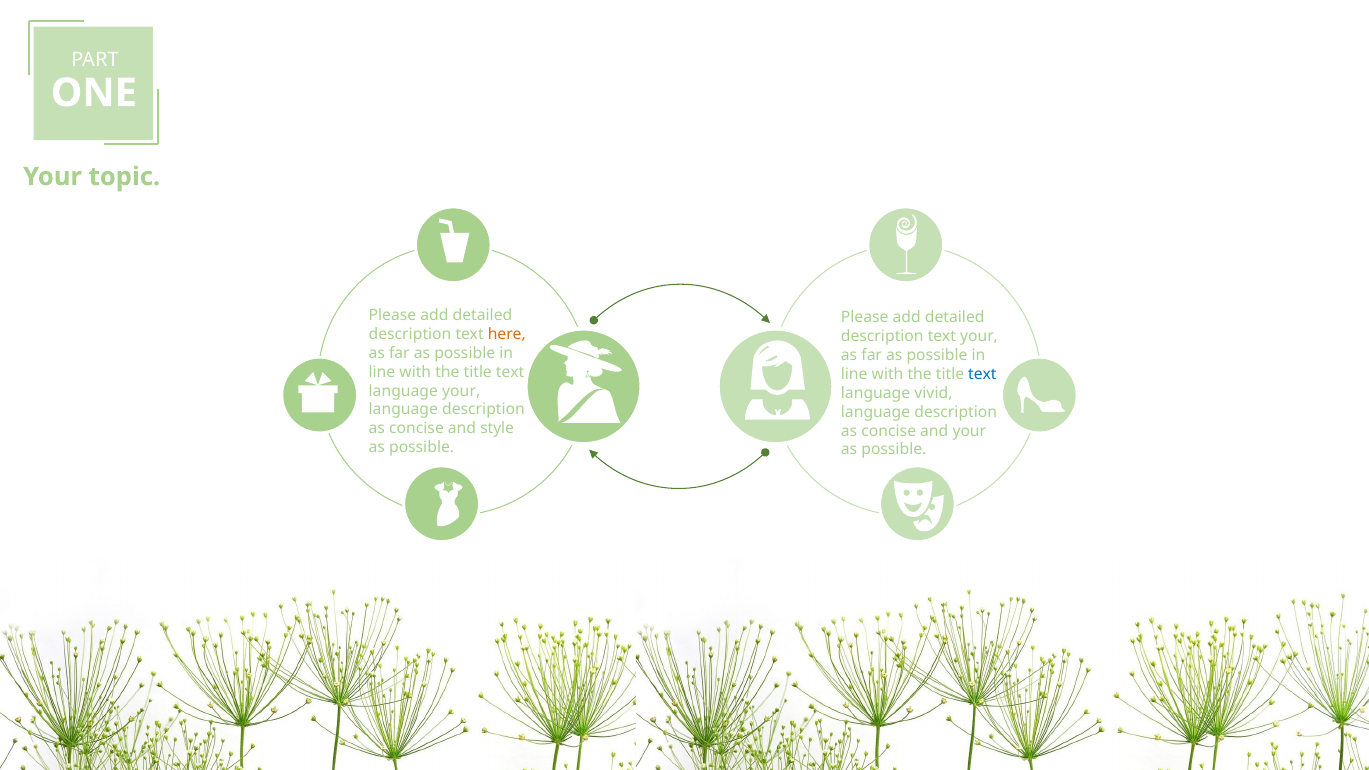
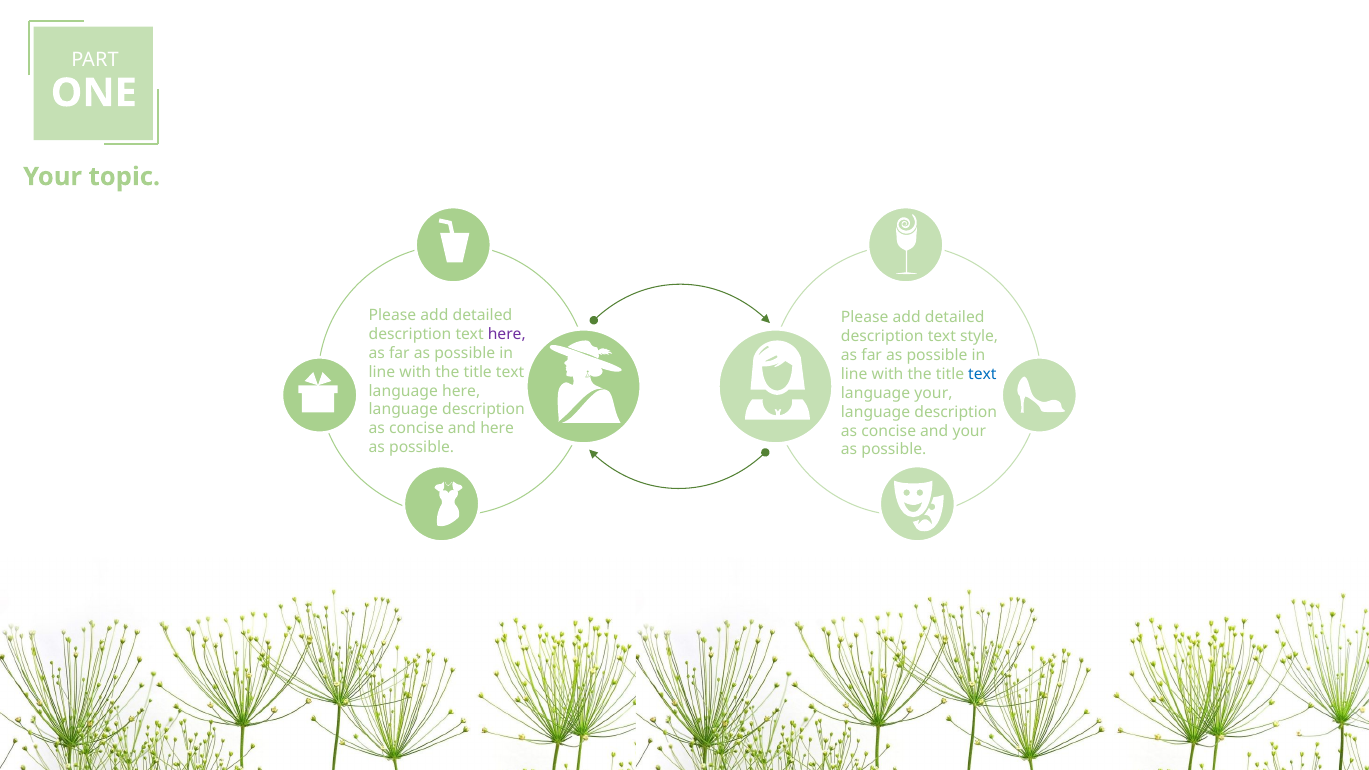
here colour: orange -> purple (507, 334)
text your: your -> style (979, 337)
language your: your -> here (461, 391)
language vivid: vivid -> your (933, 393)
and style: style -> here (497, 429)
